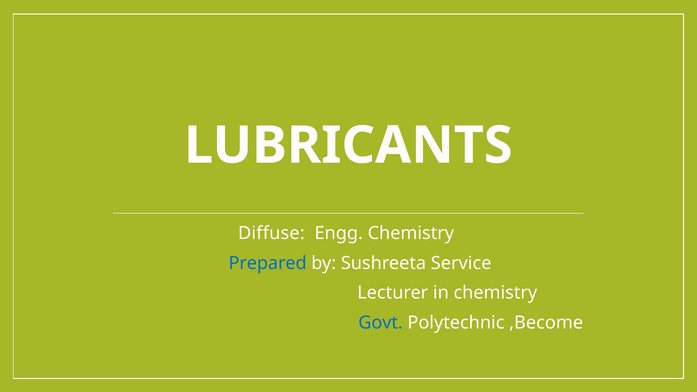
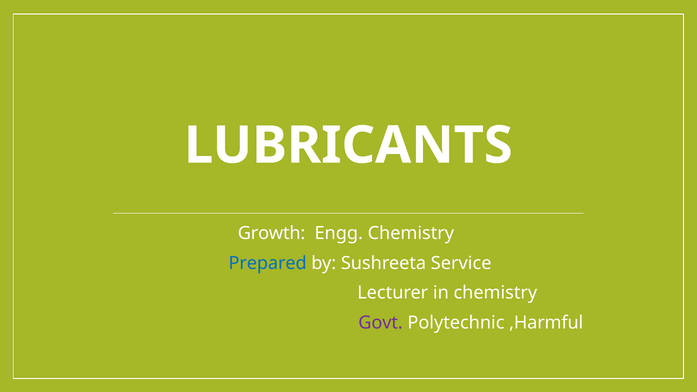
Diffuse: Diffuse -> Growth (272, 234)
Govt colour: blue -> purple (381, 323)
,Become: ,Become -> ,Harmful (546, 323)
